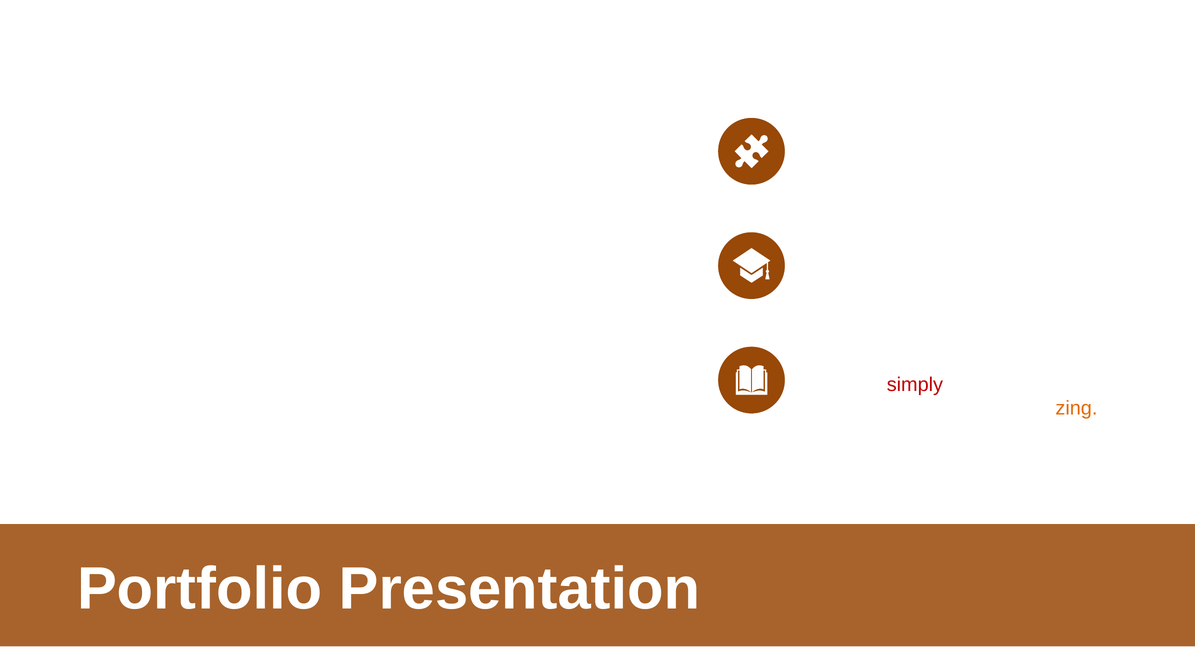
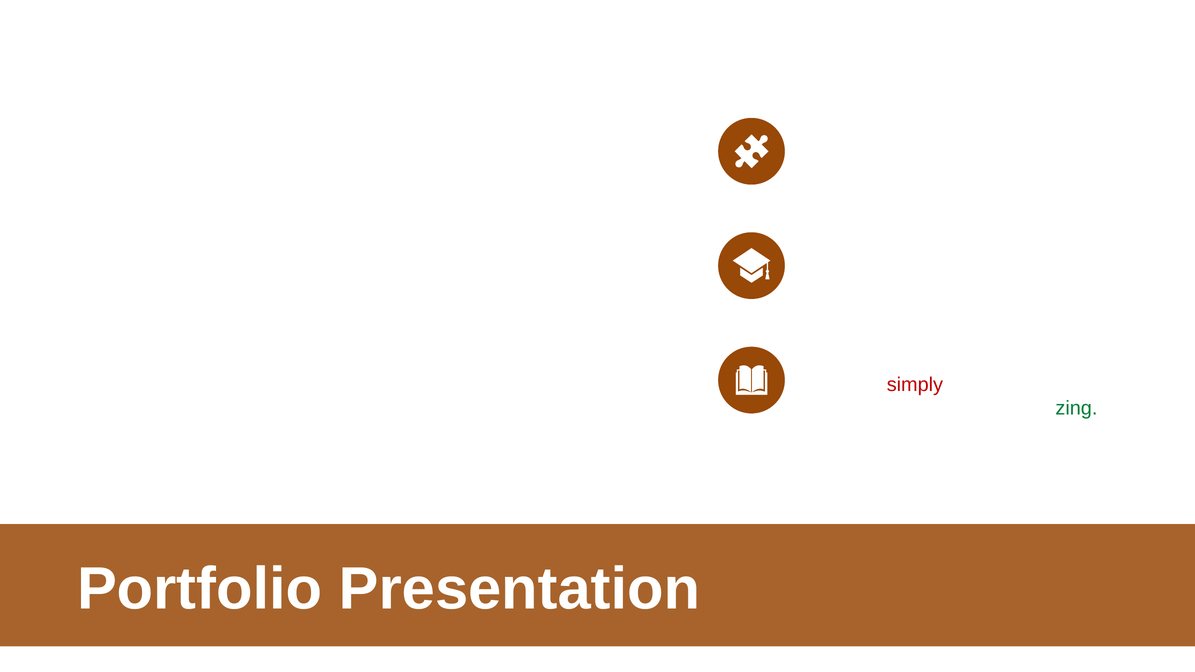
zing colour: orange -> green (1076, 408)
